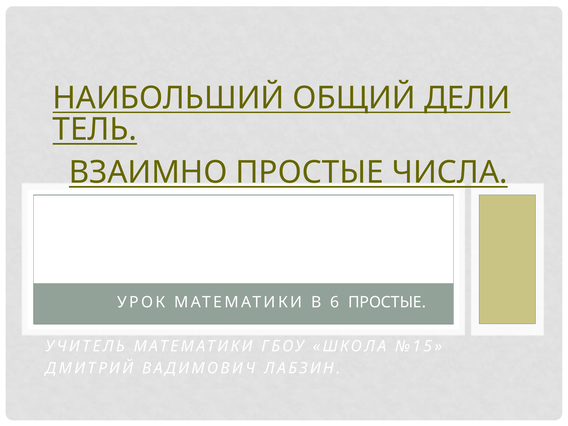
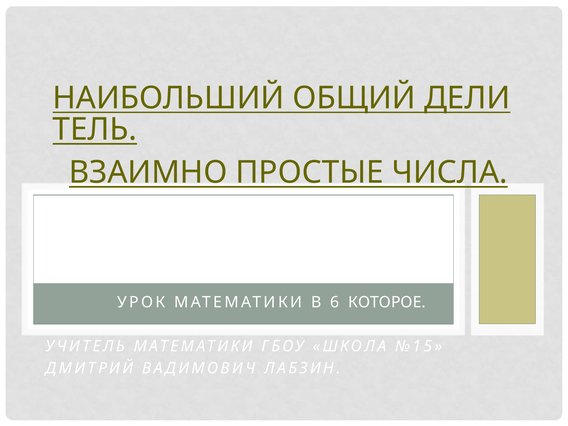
6 ПРОСТЫЕ: ПРОСТЫЕ -> КОТОРОЕ (387, 302)
